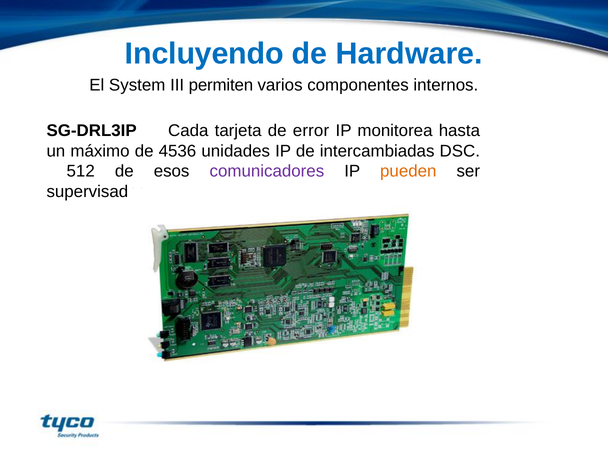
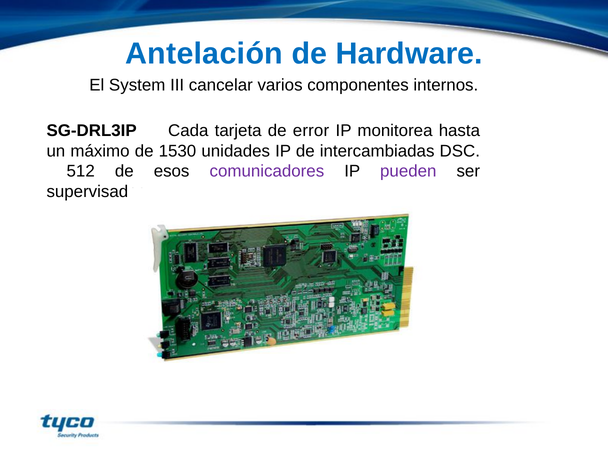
Incluyendo: Incluyendo -> Antelación (204, 54)
permiten: permiten -> cancelar (221, 85)
4536: 4536 -> 1530 (177, 151)
pueden colour: orange -> purple (408, 171)
